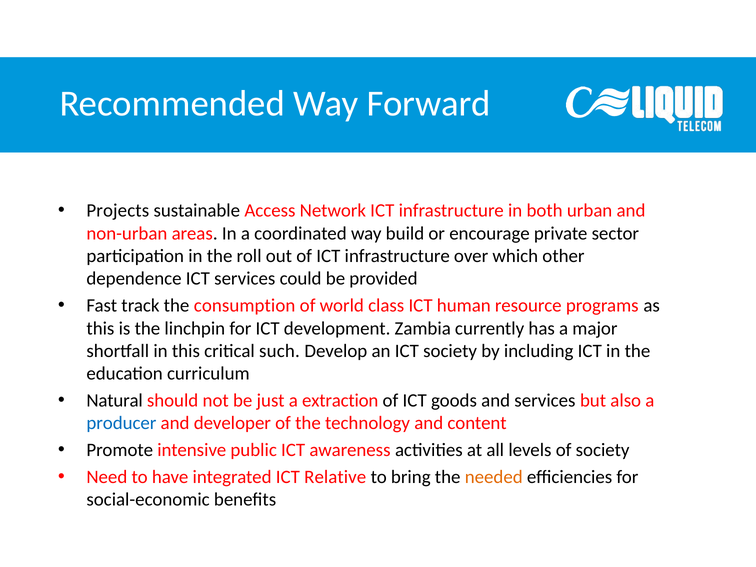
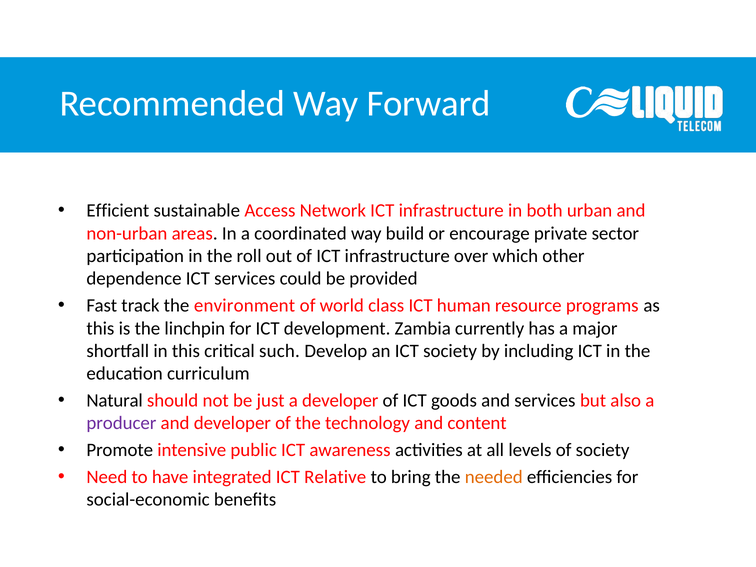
Projects: Projects -> Efficient (118, 211)
consumption: consumption -> environment (245, 306)
a extraction: extraction -> developer (340, 401)
producer colour: blue -> purple (121, 423)
